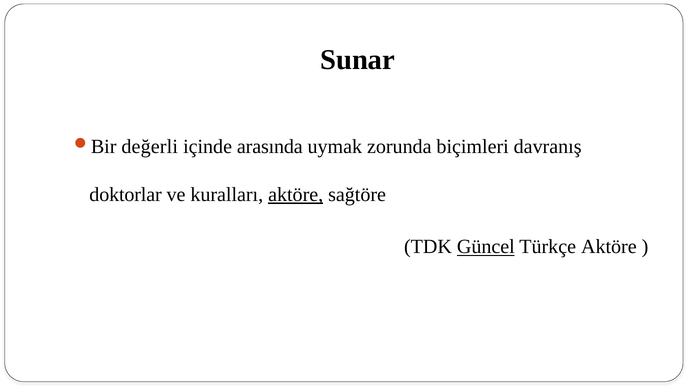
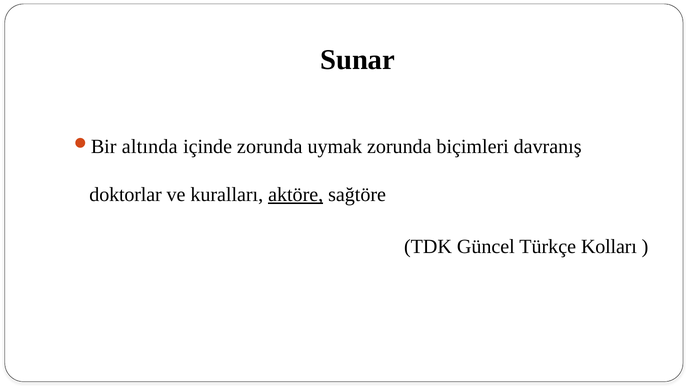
değerli: değerli -> altında (150, 146)
içinde arasında: arasında -> zorunda (270, 146)
Güncel underline: present -> none (486, 247)
Türkçe Aktöre: Aktöre -> Kolları (609, 247)
